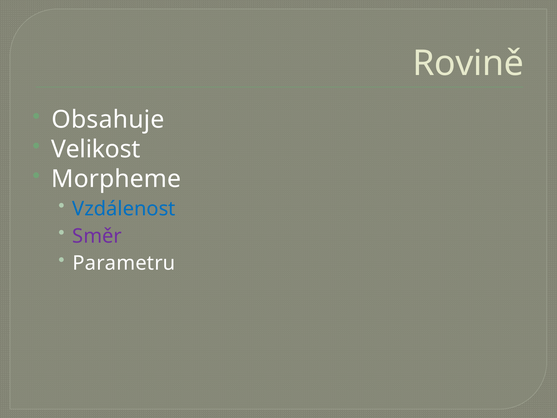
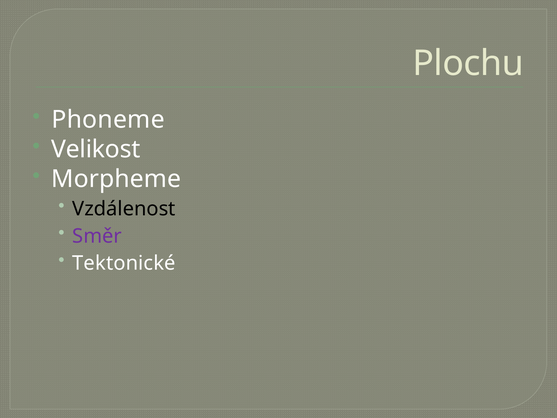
Rovině: Rovině -> Plochu (468, 63)
Obsahuje: Obsahuje -> Phoneme (108, 120)
Vzdálenost colour: blue -> black (124, 209)
Parametru: Parametru -> Tektonické (124, 263)
